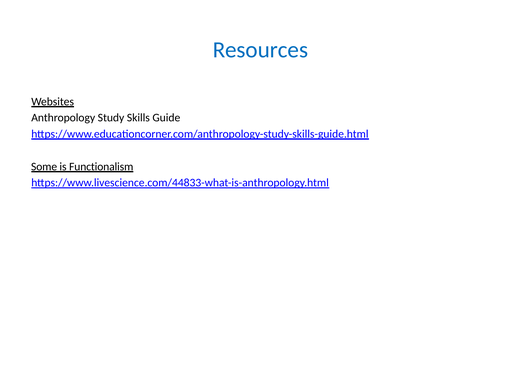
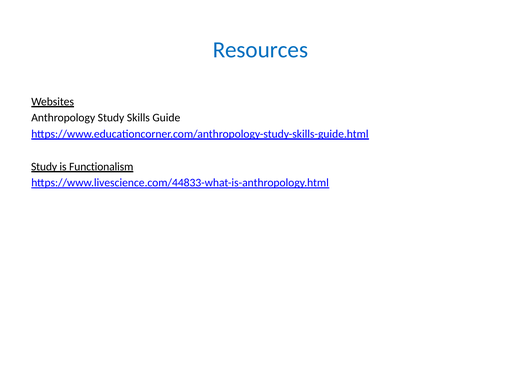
Some: Some -> Study (44, 167)
